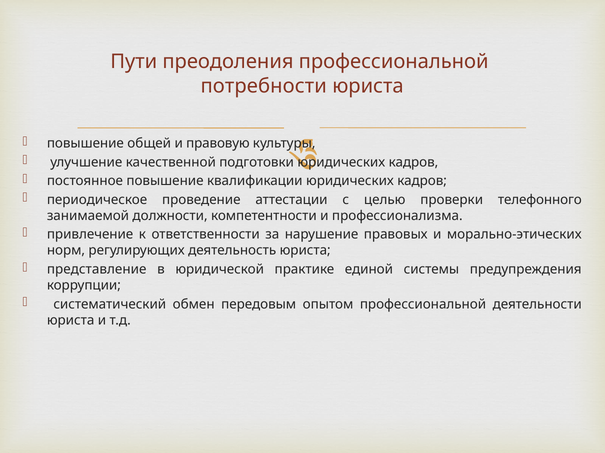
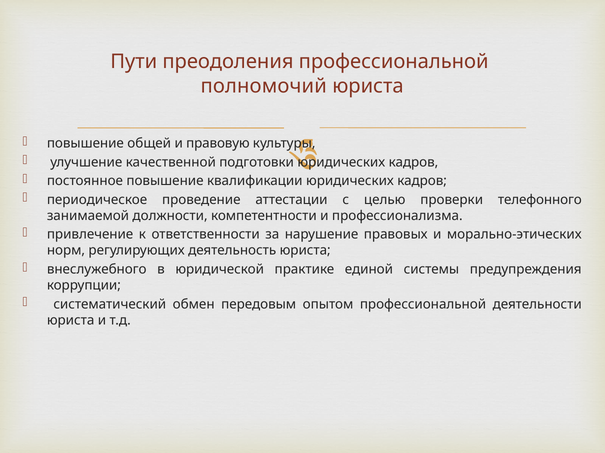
потребности: потребности -> полномочий (264, 86)
представление: представление -> внеслужебного (97, 270)
